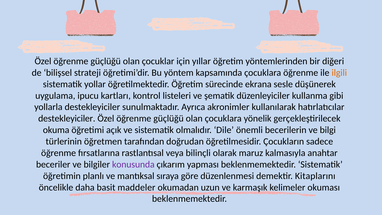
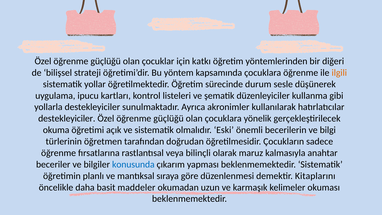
yıllar: yıllar -> katkı (201, 61)
ekrana: ekrana -> durum (258, 84)
Dile: Dile -> Eski (224, 130)
konusunda colour: purple -> blue (133, 164)
